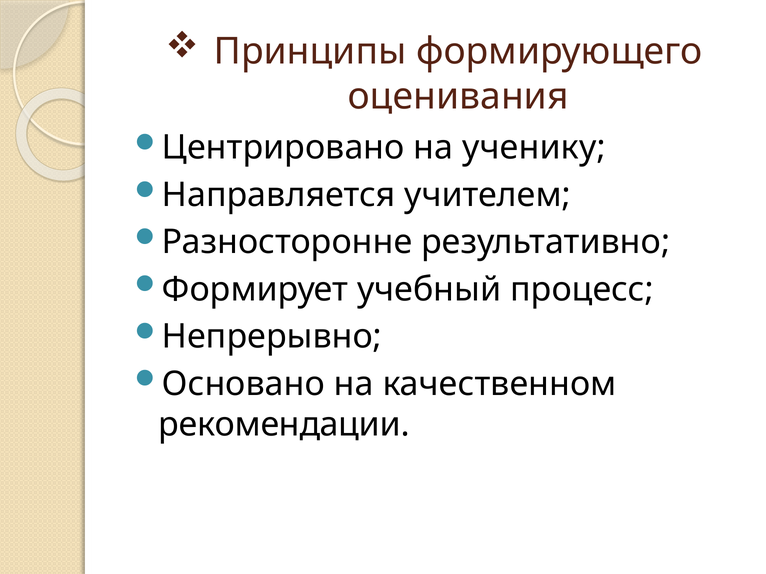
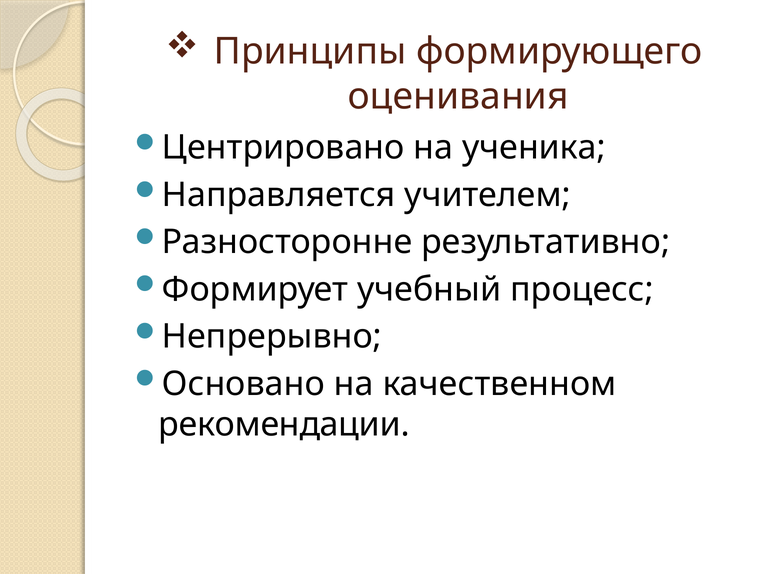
ученику: ученику -> ученика (534, 148)
